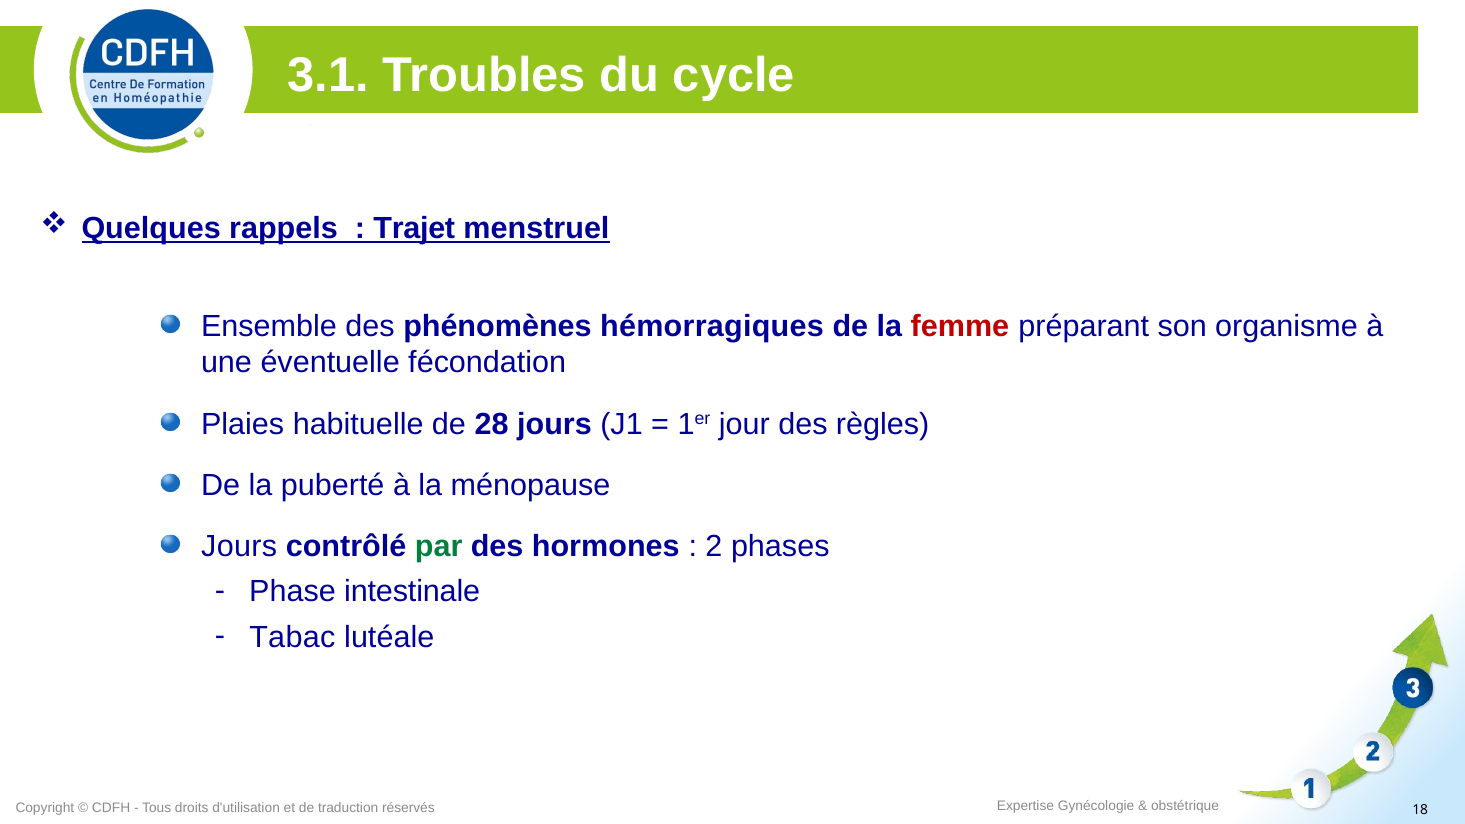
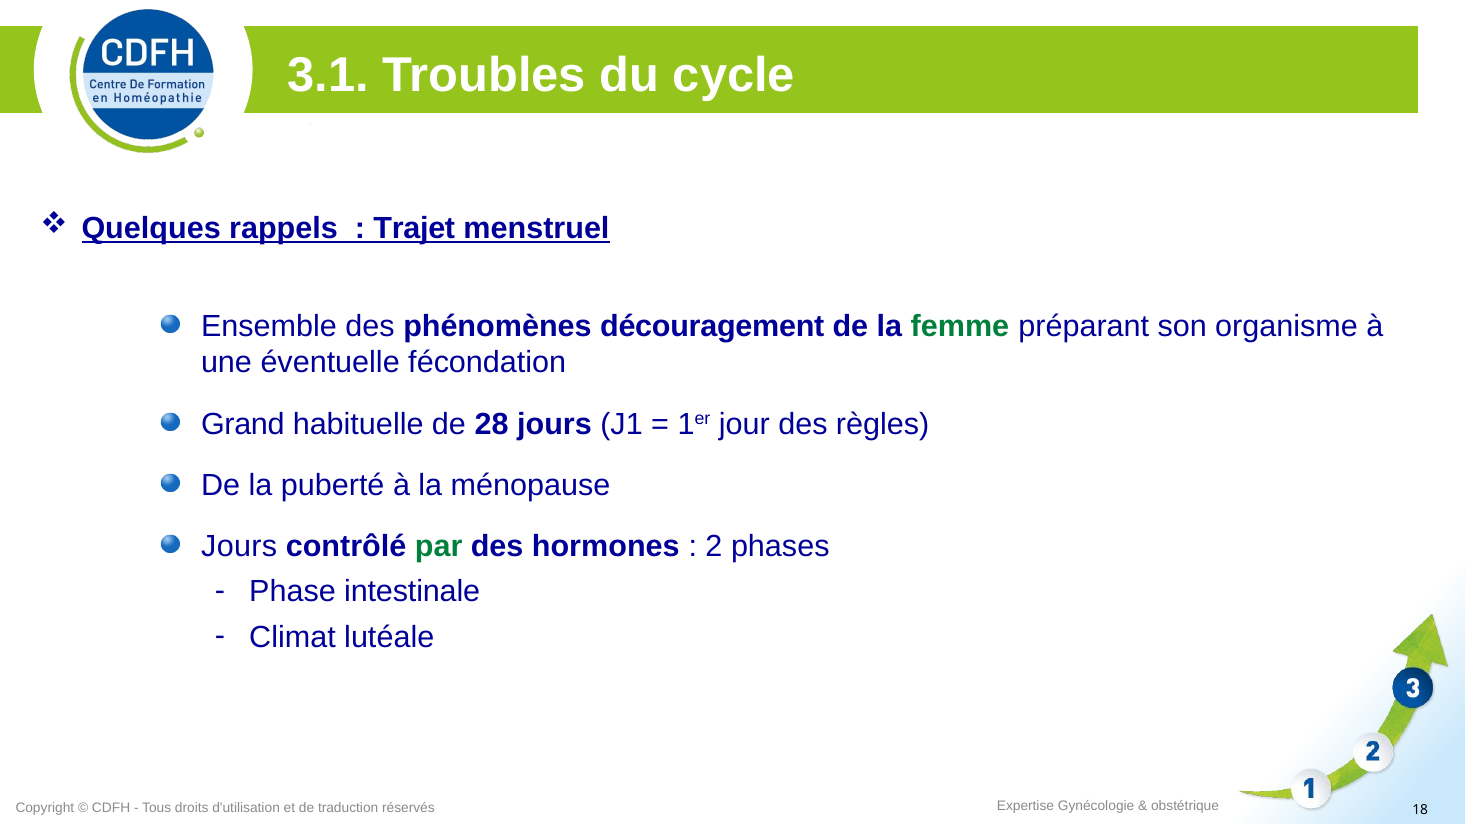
hémorragiques: hémorragiques -> découragement (712, 326)
femme colour: red -> green (960, 326)
Plaies: Plaies -> Grand (243, 424)
Tabac: Tabac -> Climat (292, 638)
